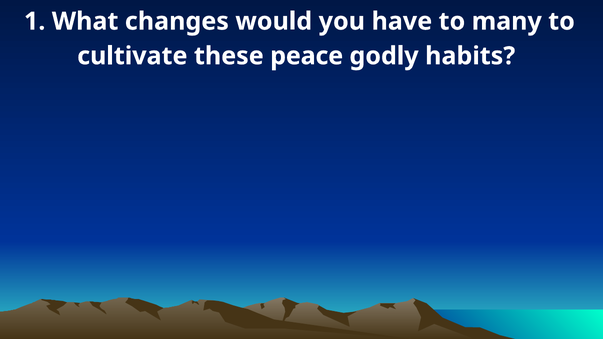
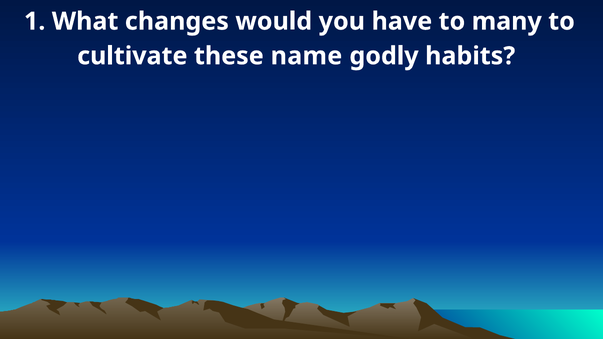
peace: peace -> name (306, 56)
